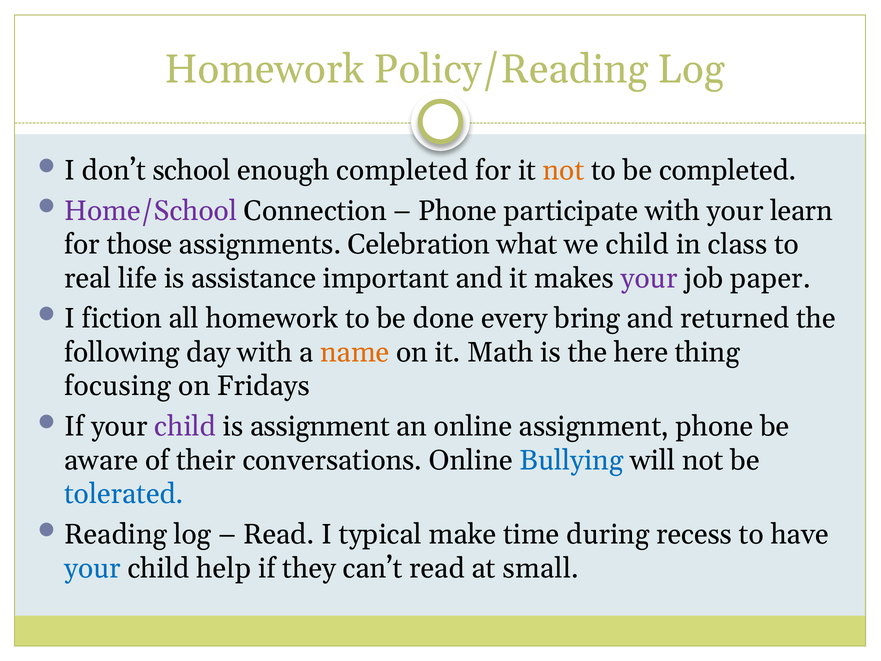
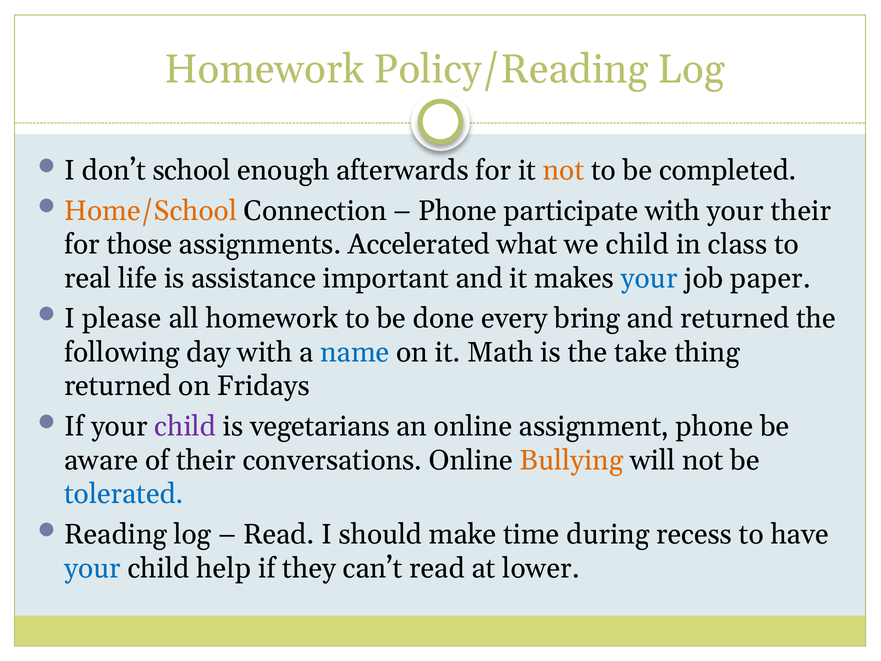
enough completed: completed -> afterwards (402, 170)
Home/School colour: purple -> orange (151, 211)
your learn: learn -> their (801, 211)
Celebration: Celebration -> Accelerated (419, 244)
your colour: purple -> blue (649, 278)
fiction: fiction -> please (122, 319)
name colour: orange -> blue (355, 352)
here: here -> take (641, 352)
focusing: focusing -> returned (118, 386)
is assignment: assignment -> vegetarians (320, 426)
Bullying colour: blue -> orange (572, 460)
typical: typical -> should (380, 534)
small: small -> lower (541, 568)
